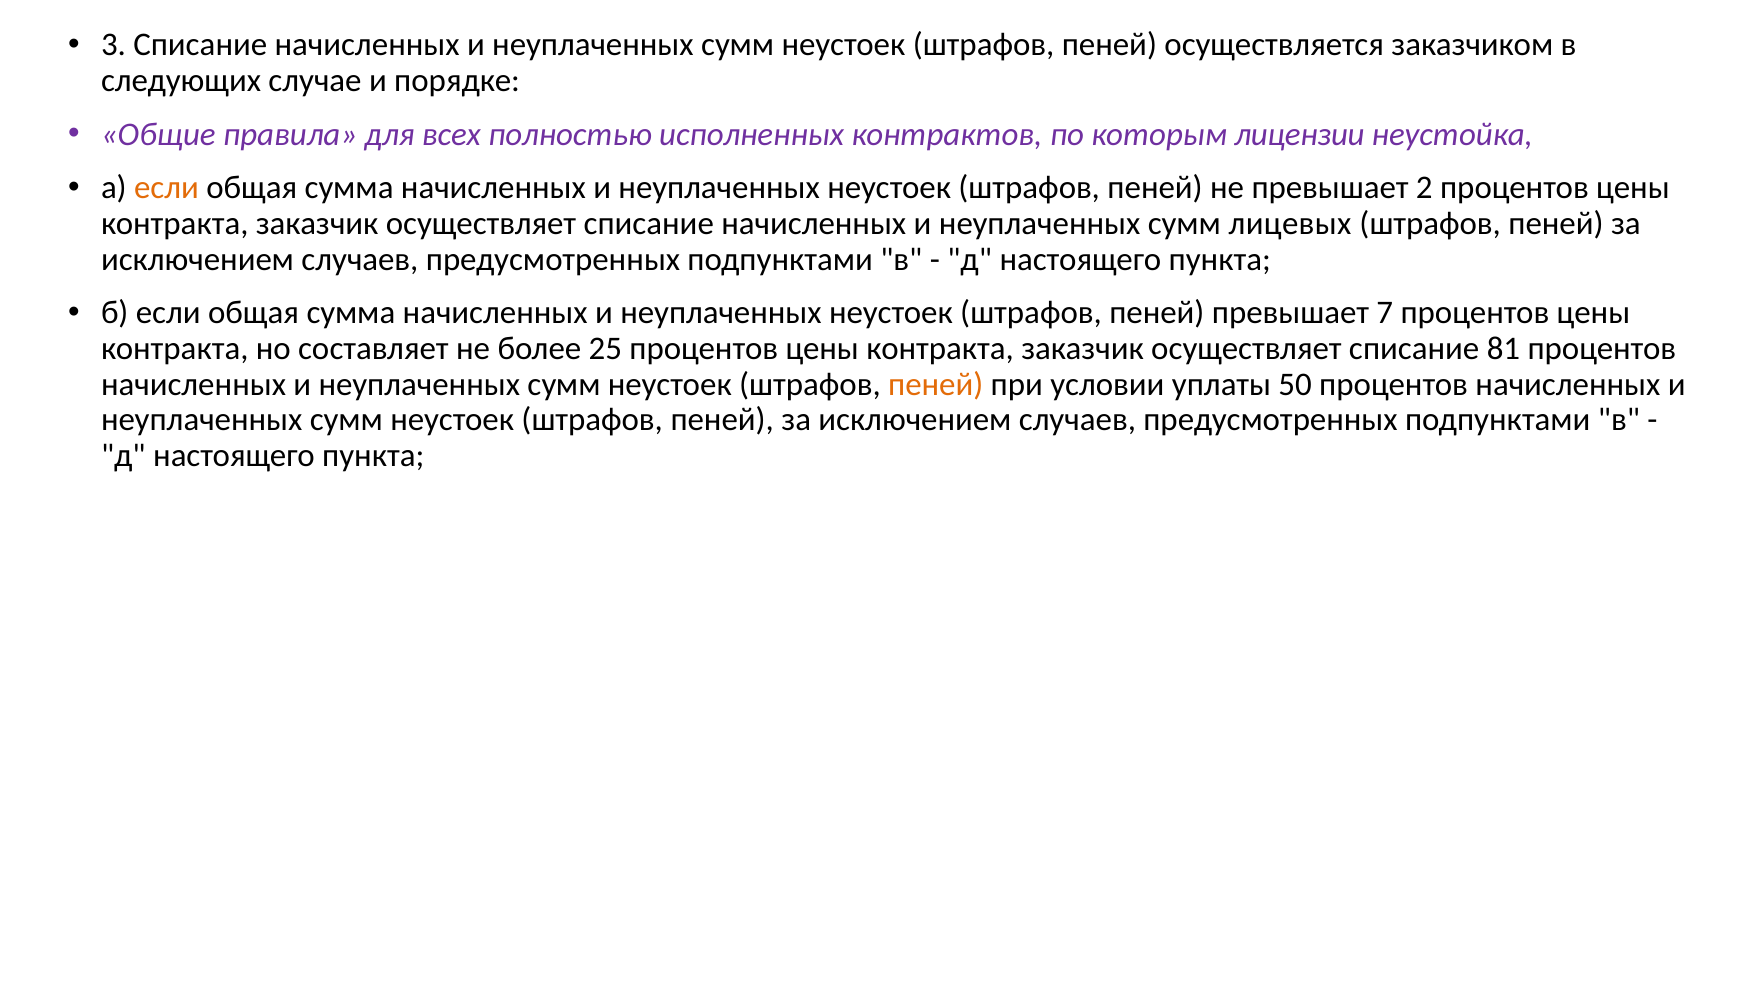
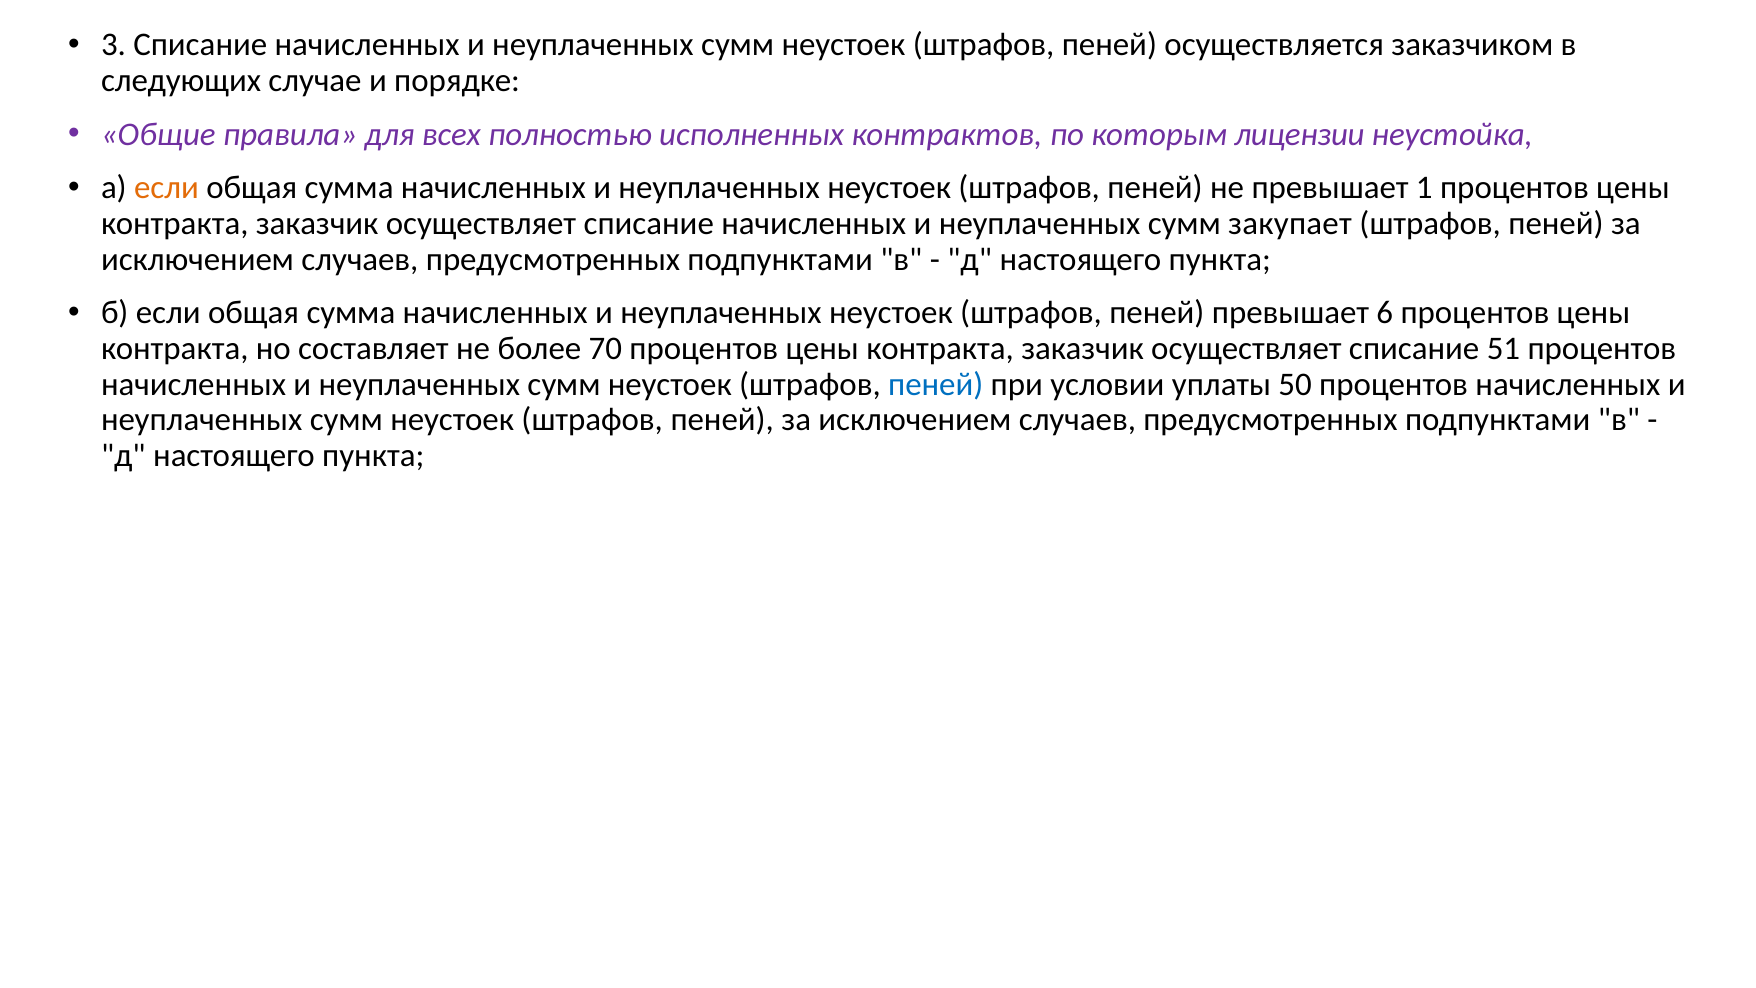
2: 2 -> 1 (1424, 188)
лицевых: лицевых -> закупает (1290, 224)
7: 7 -> 6 (1385, 313)
25: 25 -> 70 (605, 349)
81: 81 -> 51 (1503, 349)
пеней colour: orange -> blue (936, 384)
